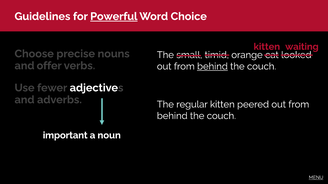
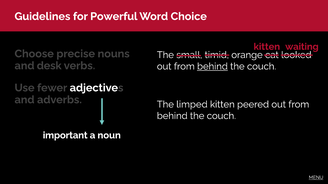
Powerful underline: present -> none (114, 16)
offer: offer -> desk (49, 66)
regular: regular -> limped (192, 105)
